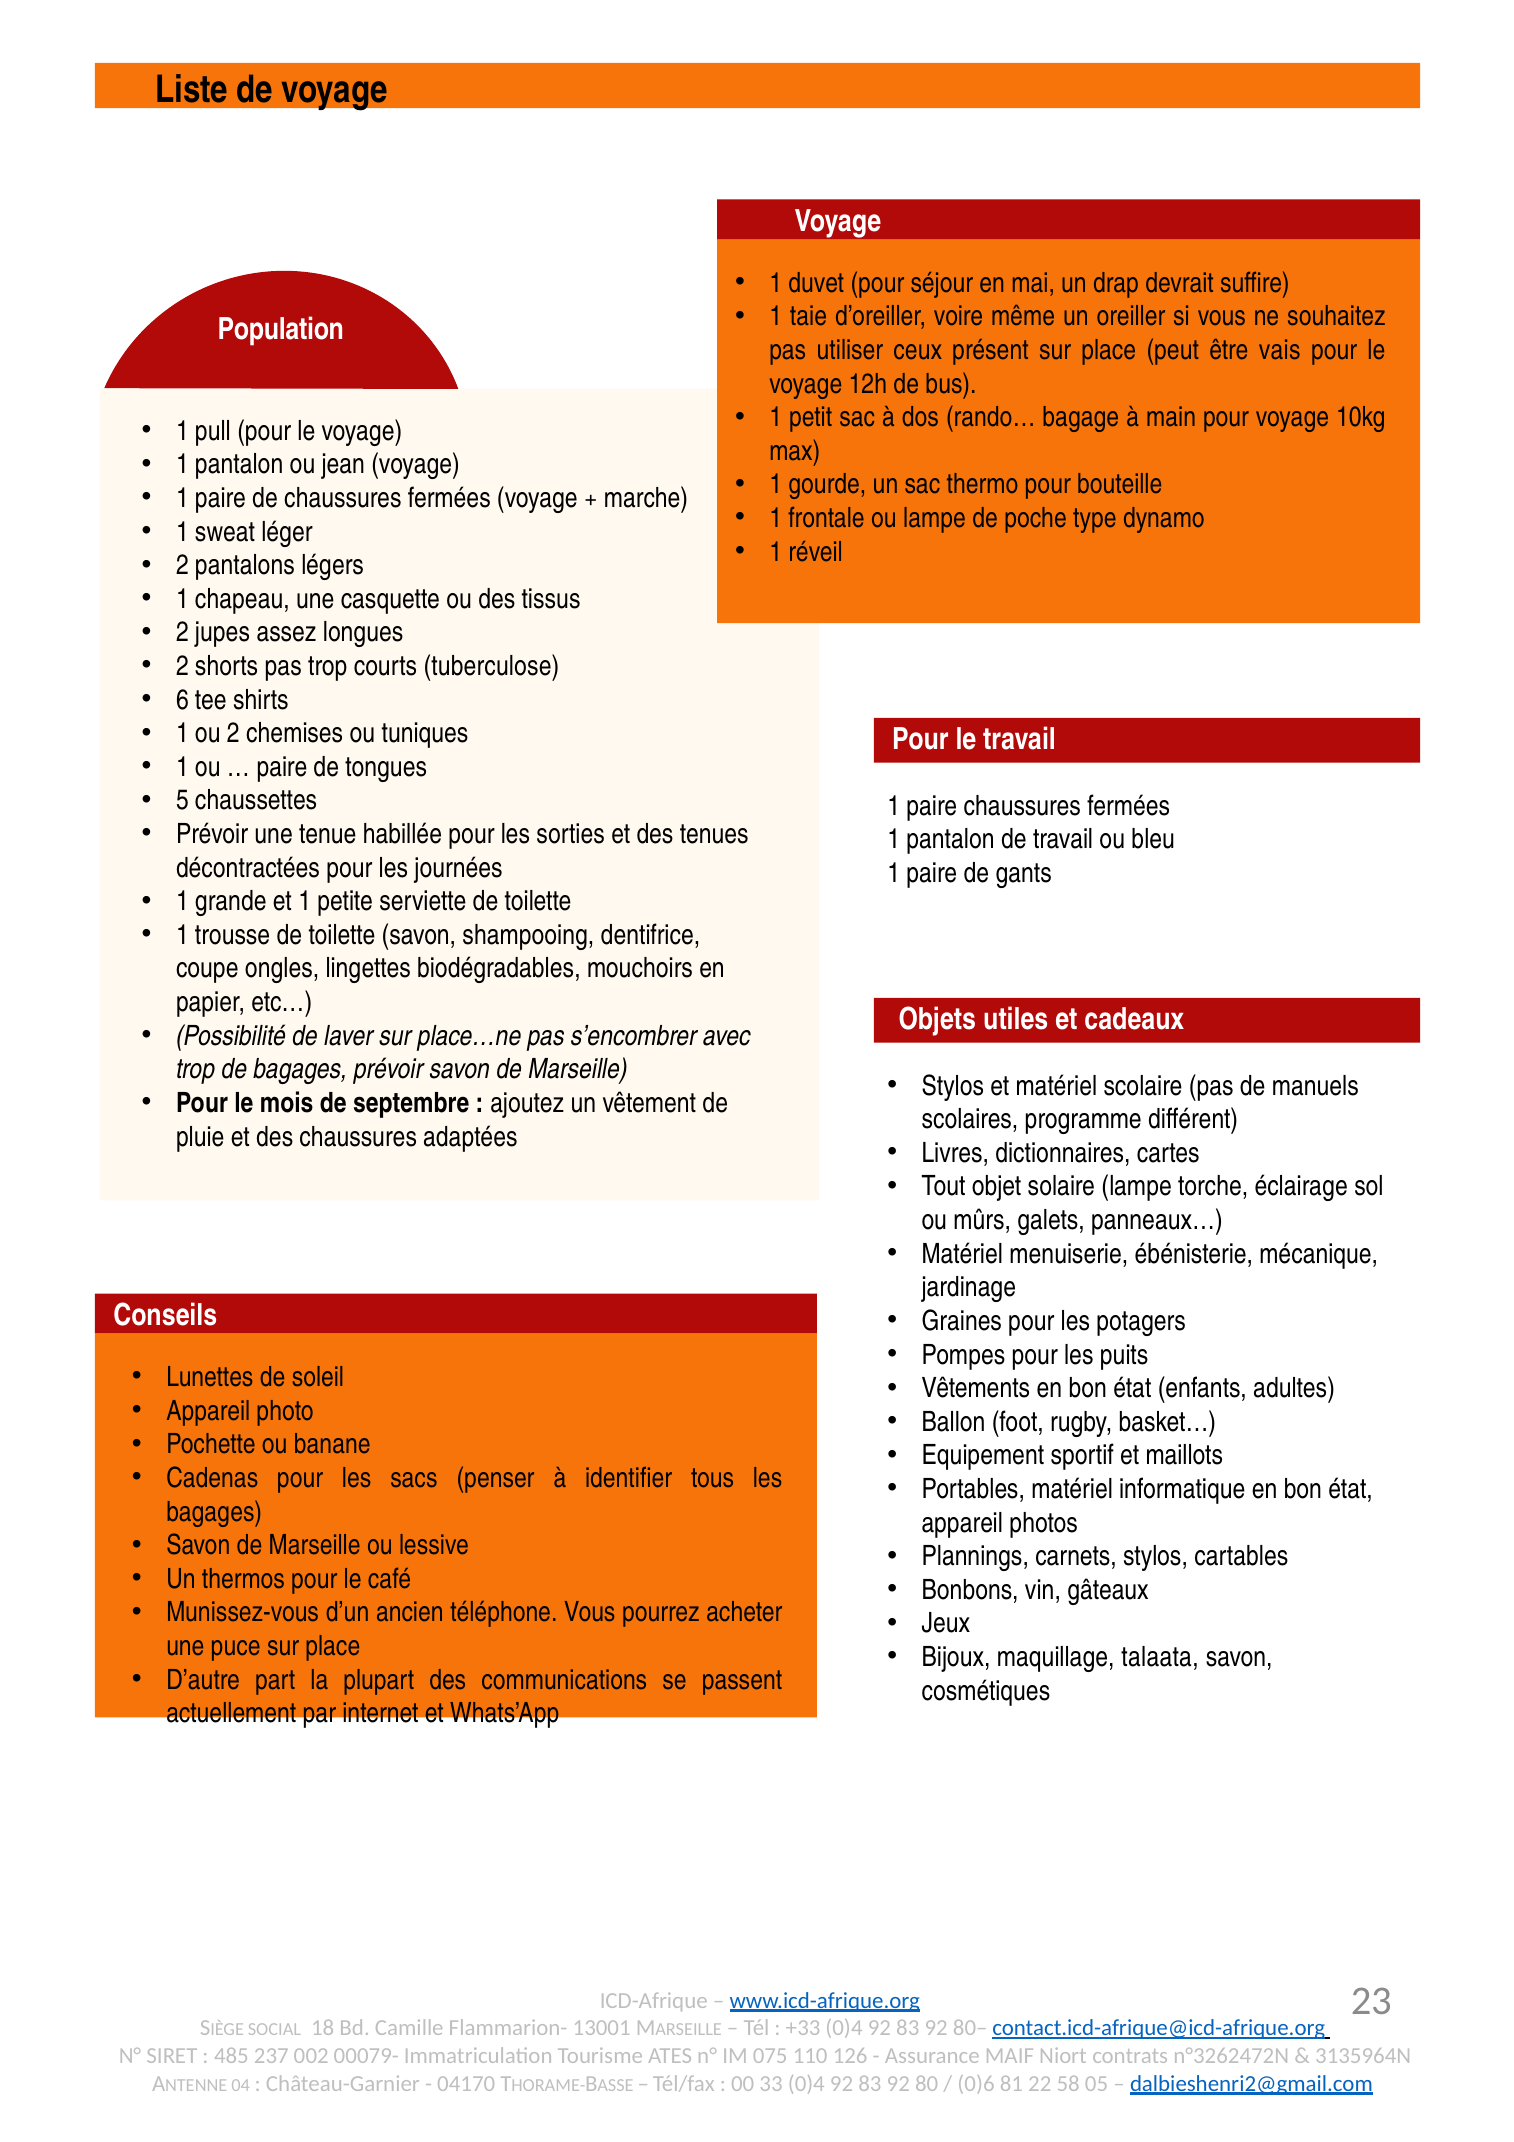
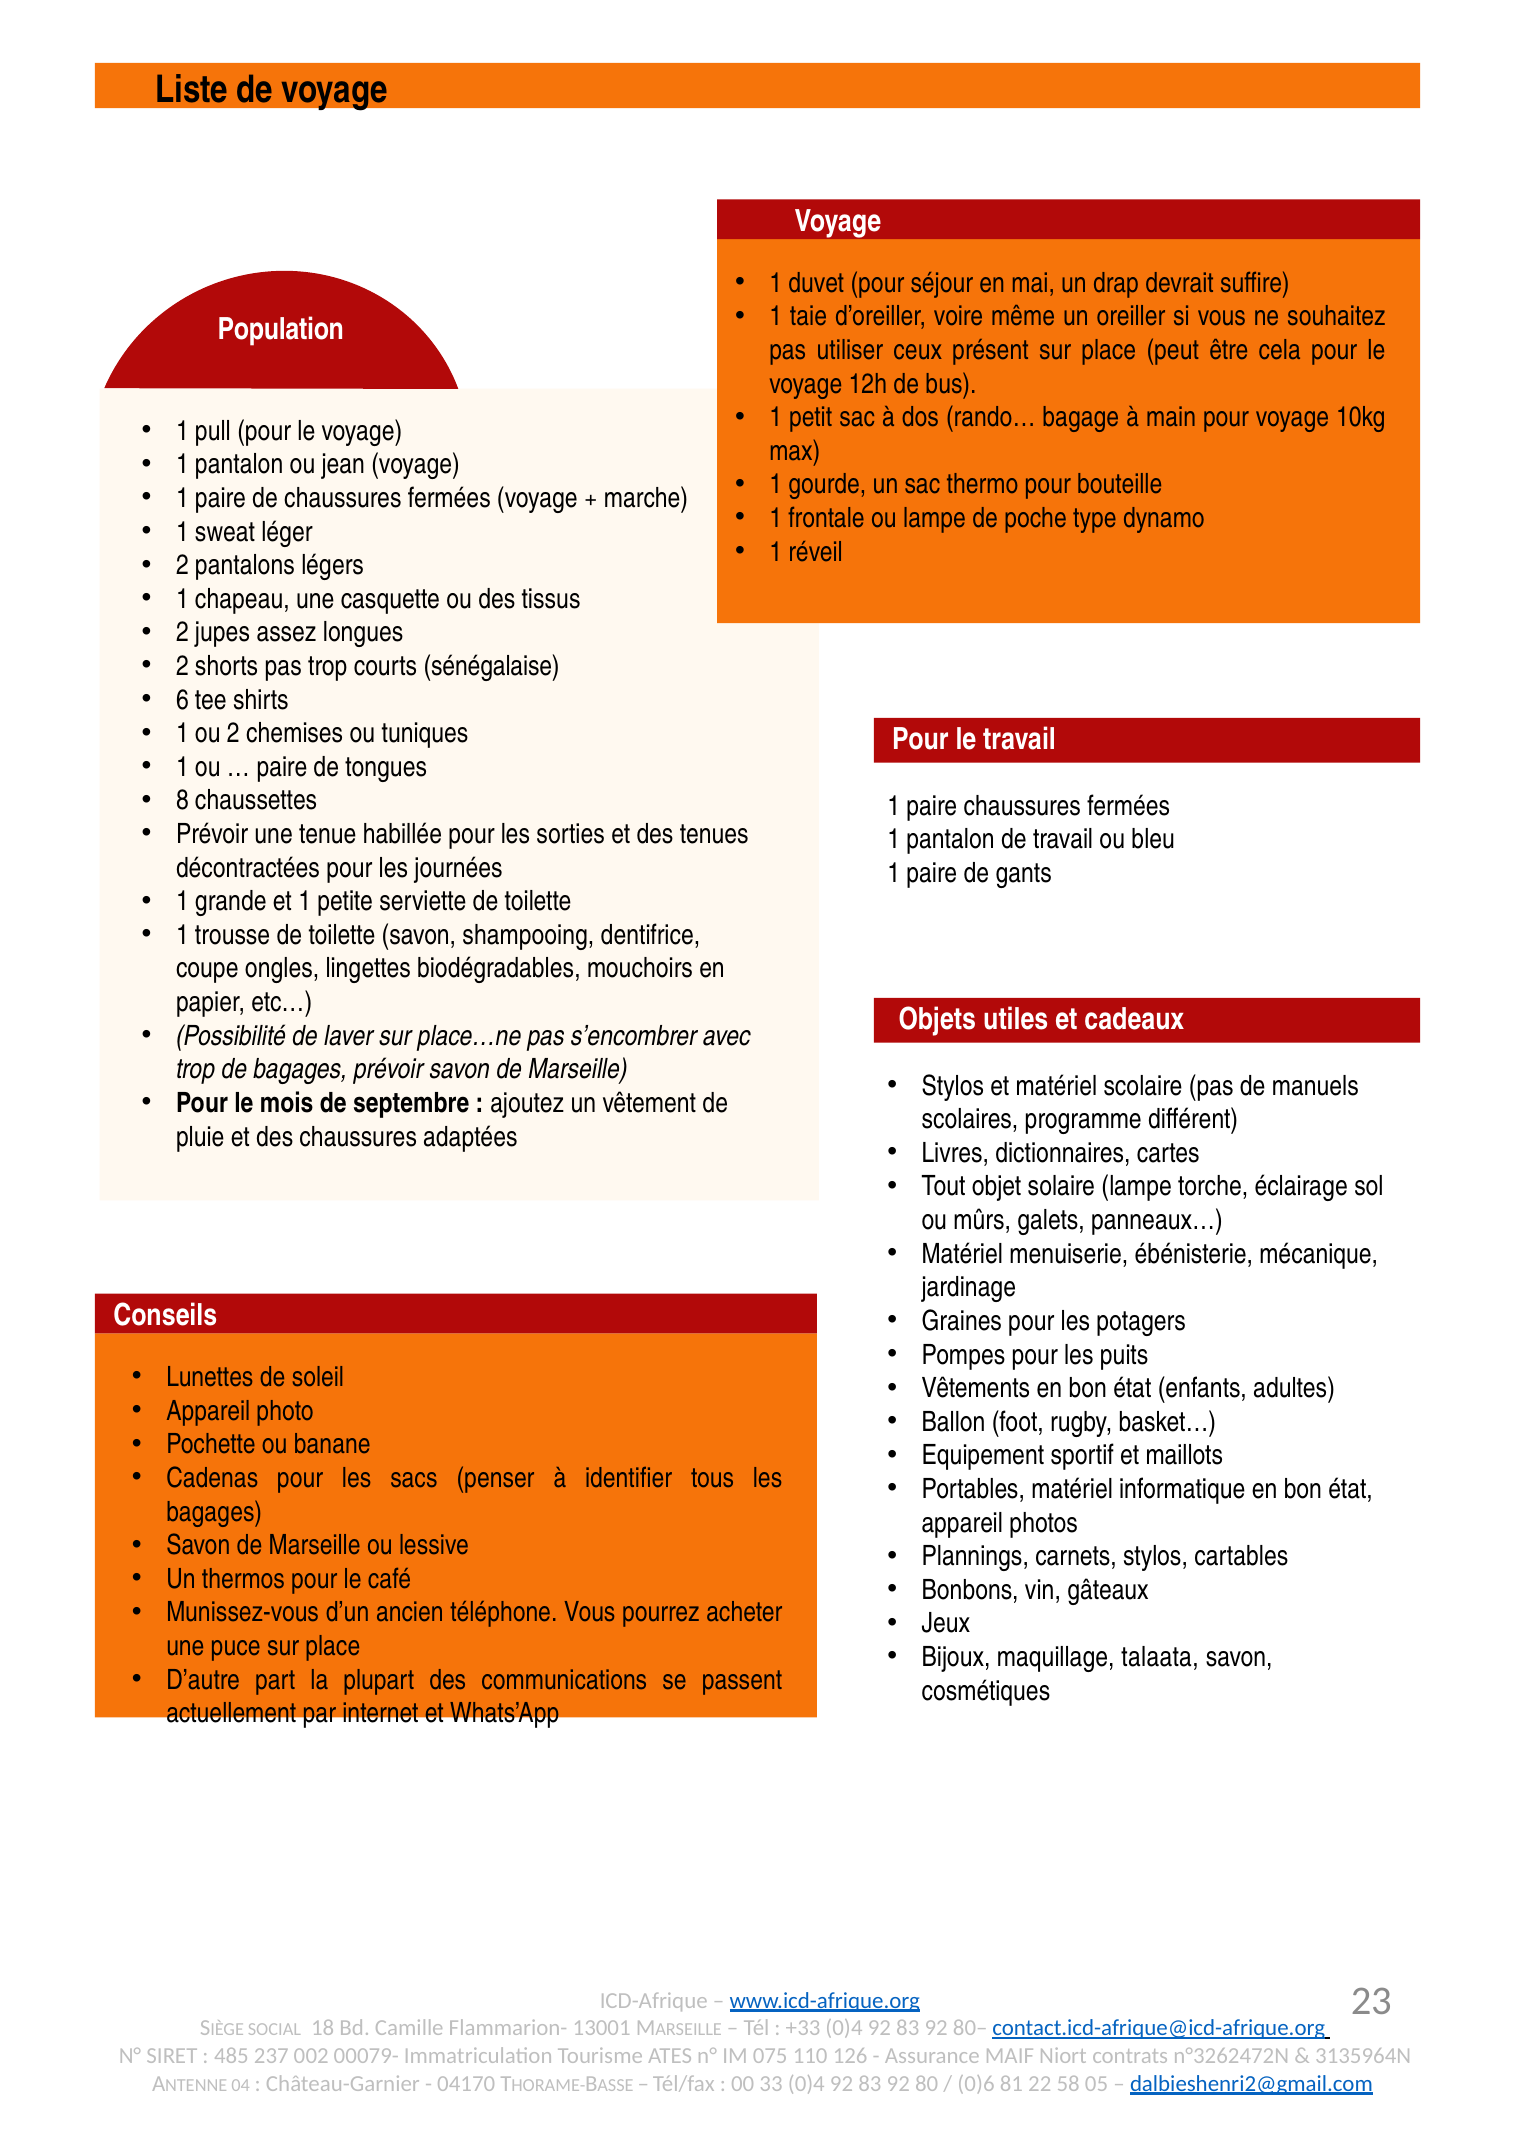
vais: vais -> cela (1280, 350)
tuberculose: tuberculose -> sénégalaise (492, 666)
5: 5 -> 8 (182, 800)
